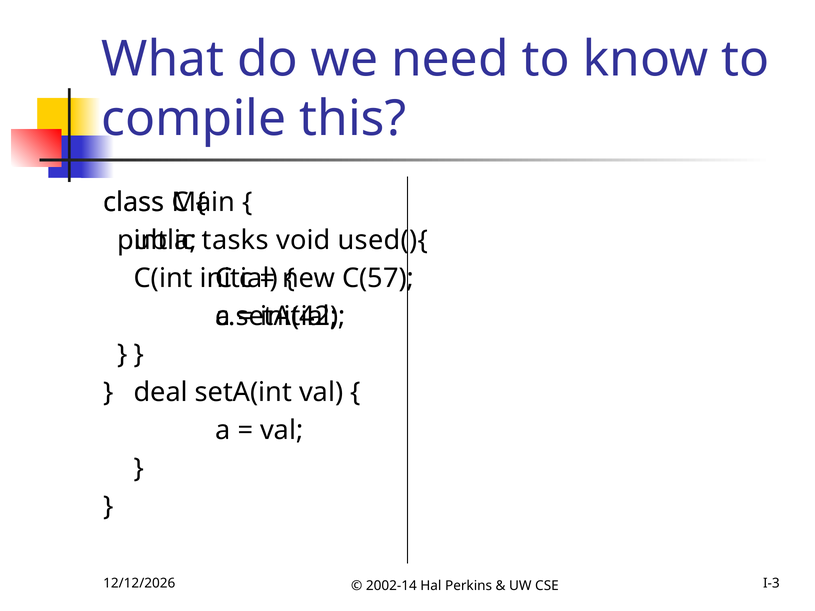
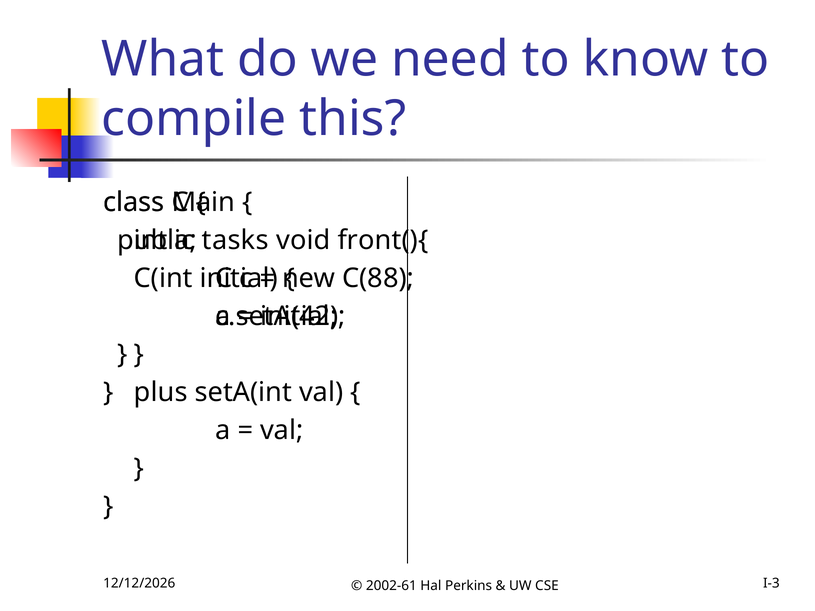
used(){: used(){ -> front(){ (383, 240)
C(57: C(57 -> C(88 (378, 278)
deal: deal -> plus (161, 392)
2002-14: 2002-14 -> 2002-61 (391, 586)
